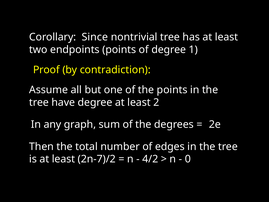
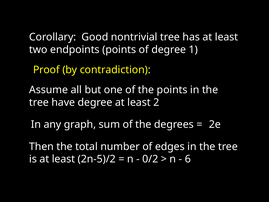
Since: Since -> Good (95, 37)
2n-7)/2: 2n-7)/2 -> 2n-5)/2 (97, 159)
4/2: 4/2 -> 0/2 (150, 159)
0: 0 -> 6 (188, 159)
